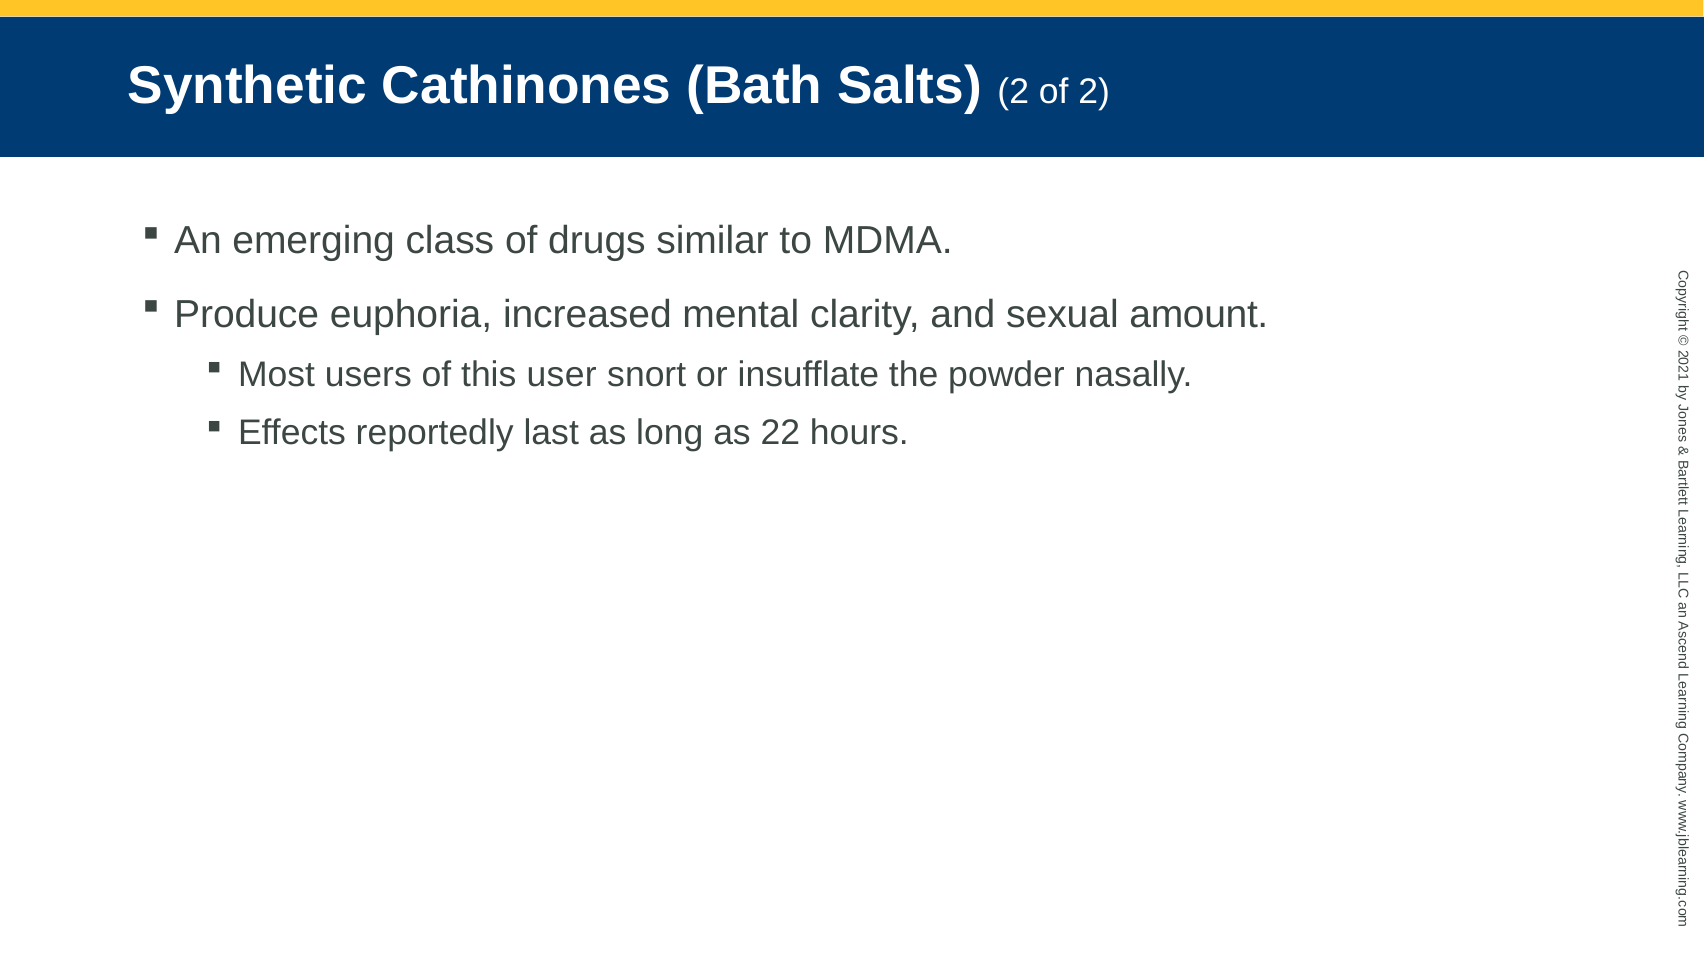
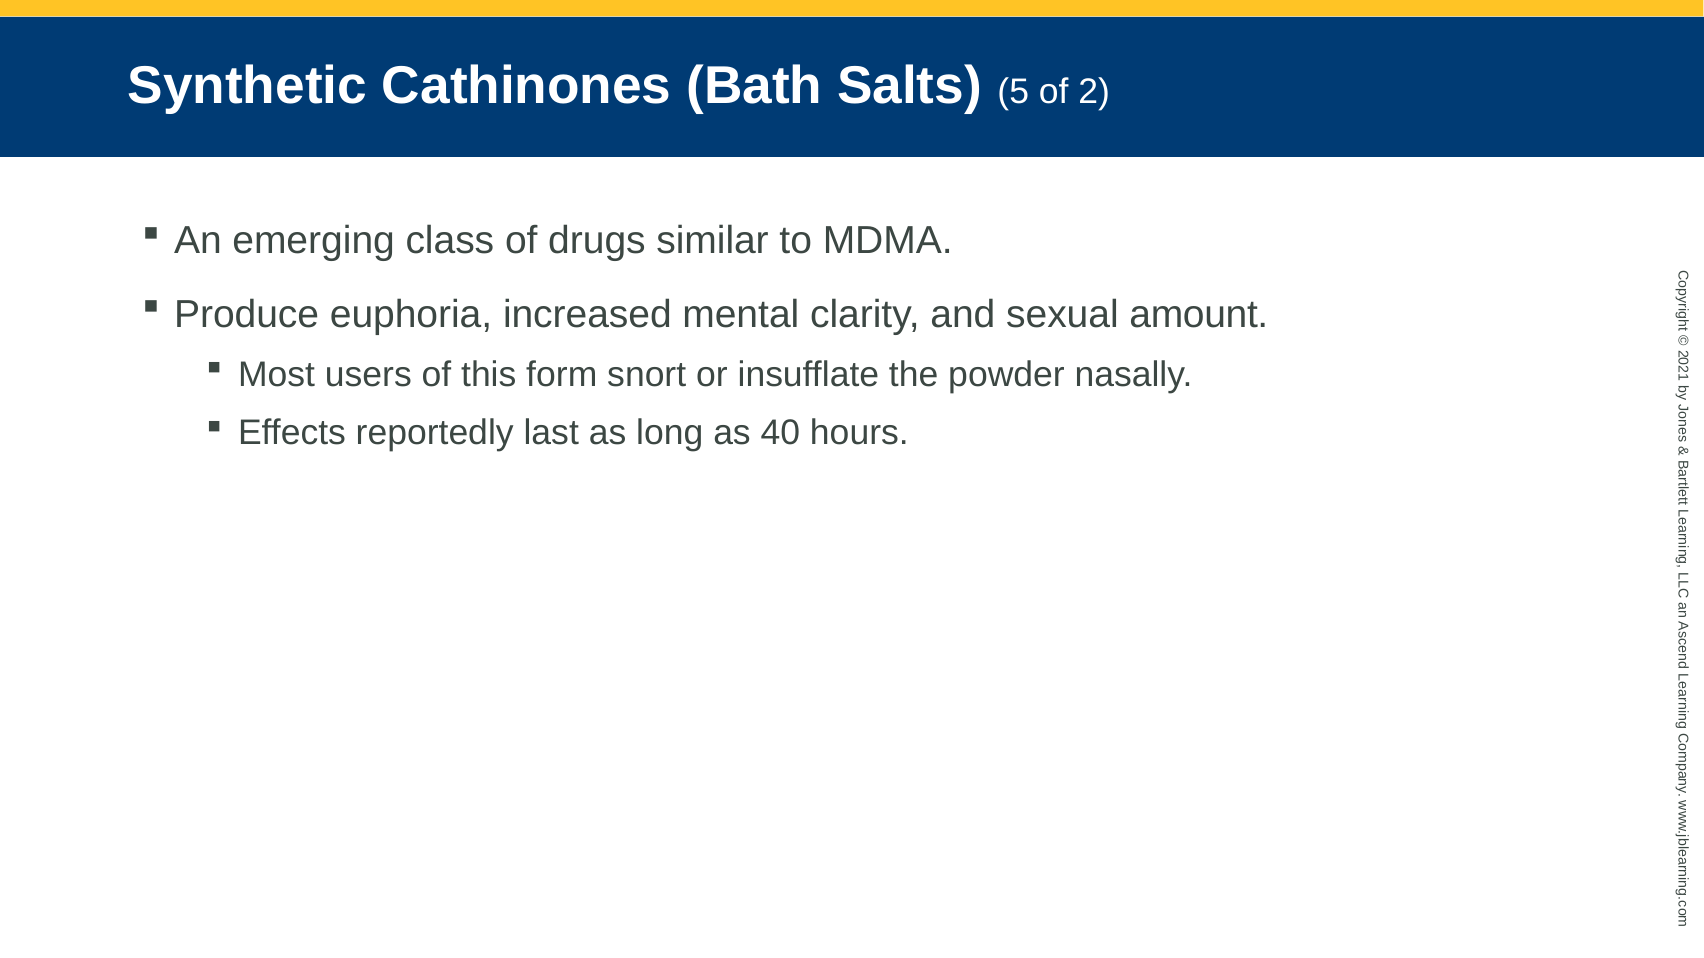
Salts 2: 2 -> 5 (1013, 91)
user: user -> form (562, 375)
22: 22 -> 40 (780, 433)
